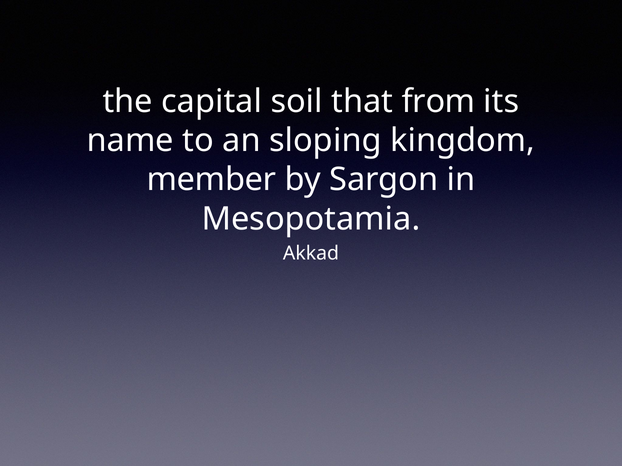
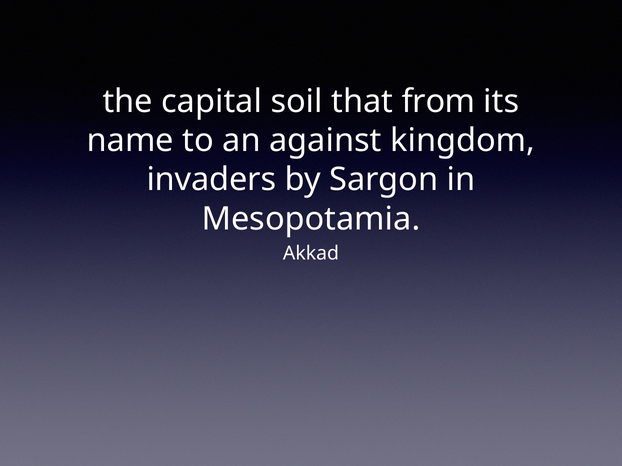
sloping: sloping -> against (325, 141)
member: member -> invaders (211, 180)
